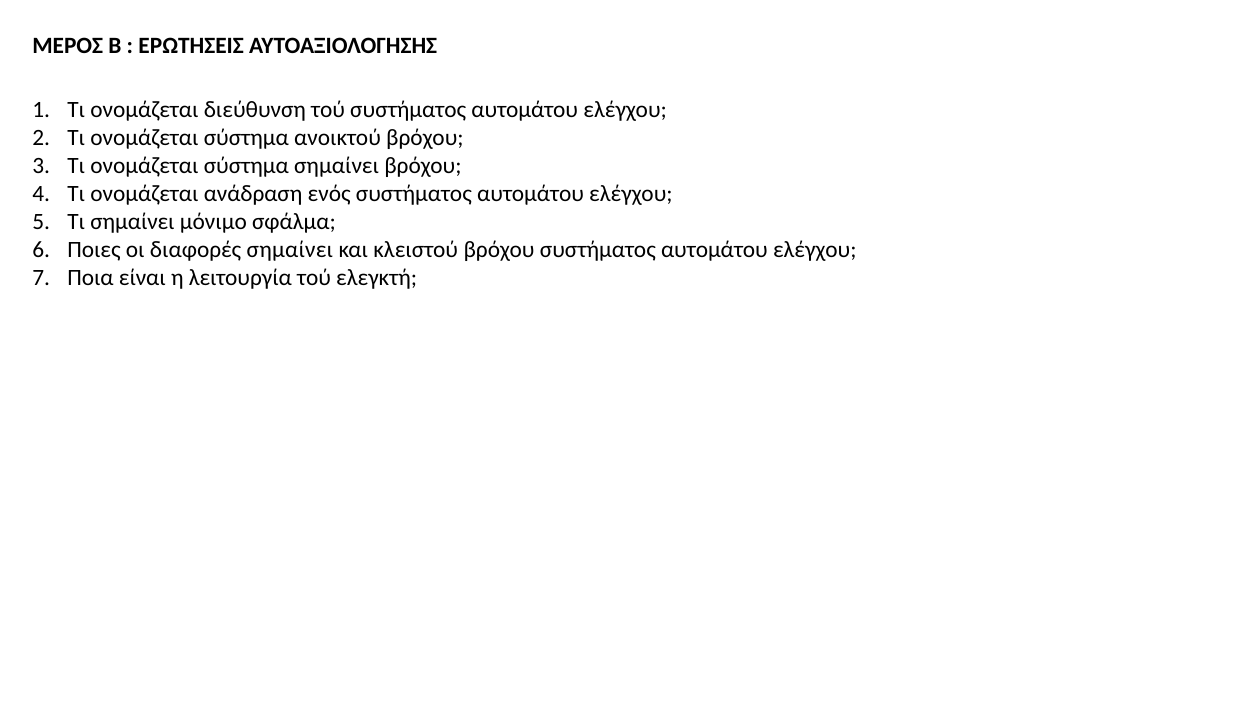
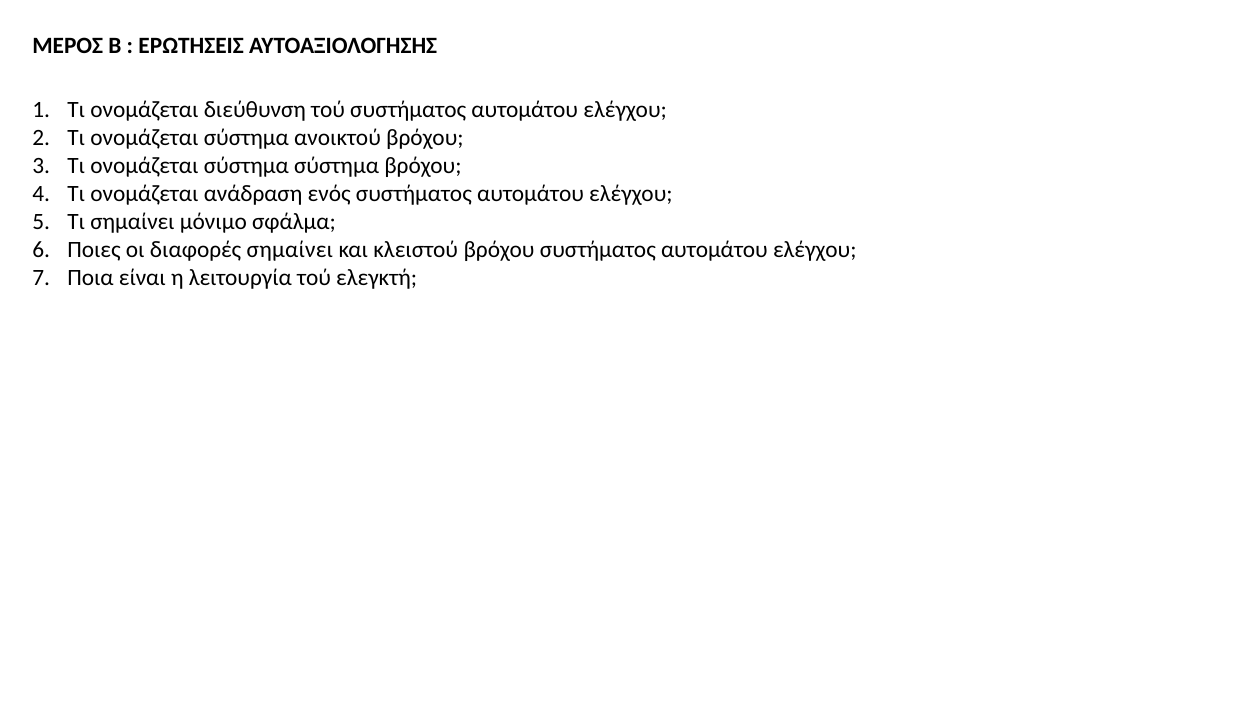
σύστημα σημαίνει: σημαίνει -> σύστημα (337, 165)
